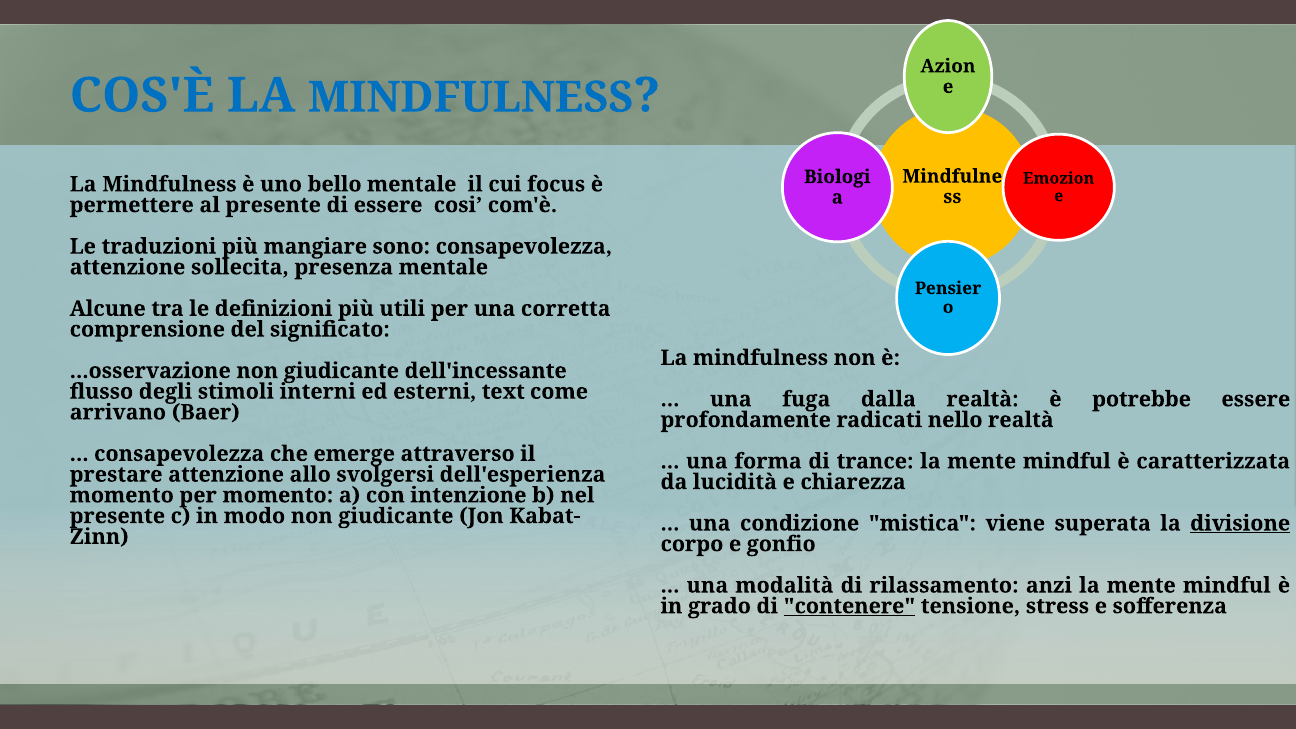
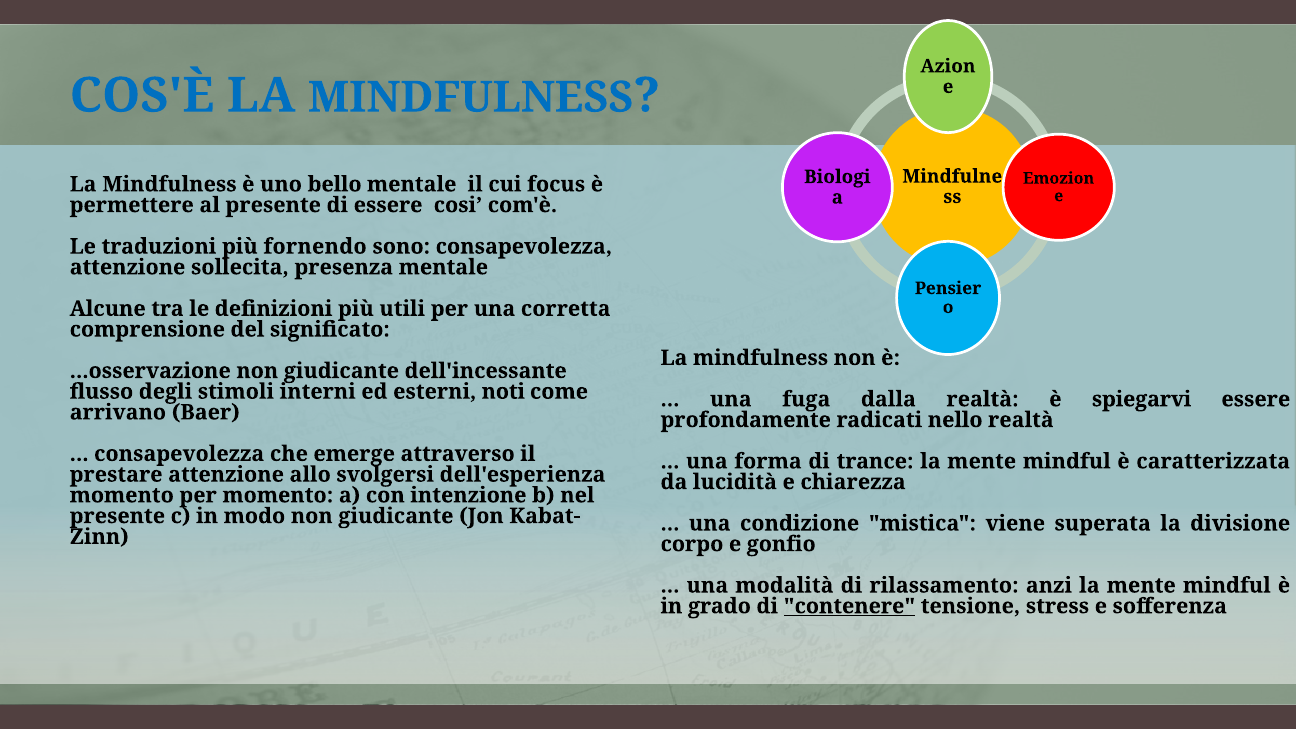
mangiare: mangiare -> fornendo (315, 247)
text: text -> noti (503, 392)
potrebbe: potrebbe -> spiegarvi (1142, 399)
divisione underline: present -> none (1240, 523)
